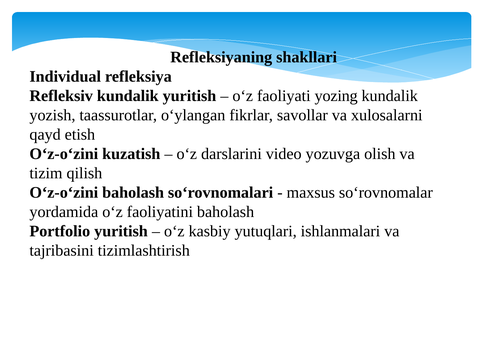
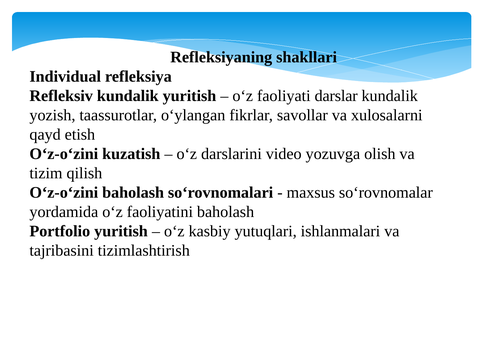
yozing: yozing -> darslar (336, 96)
